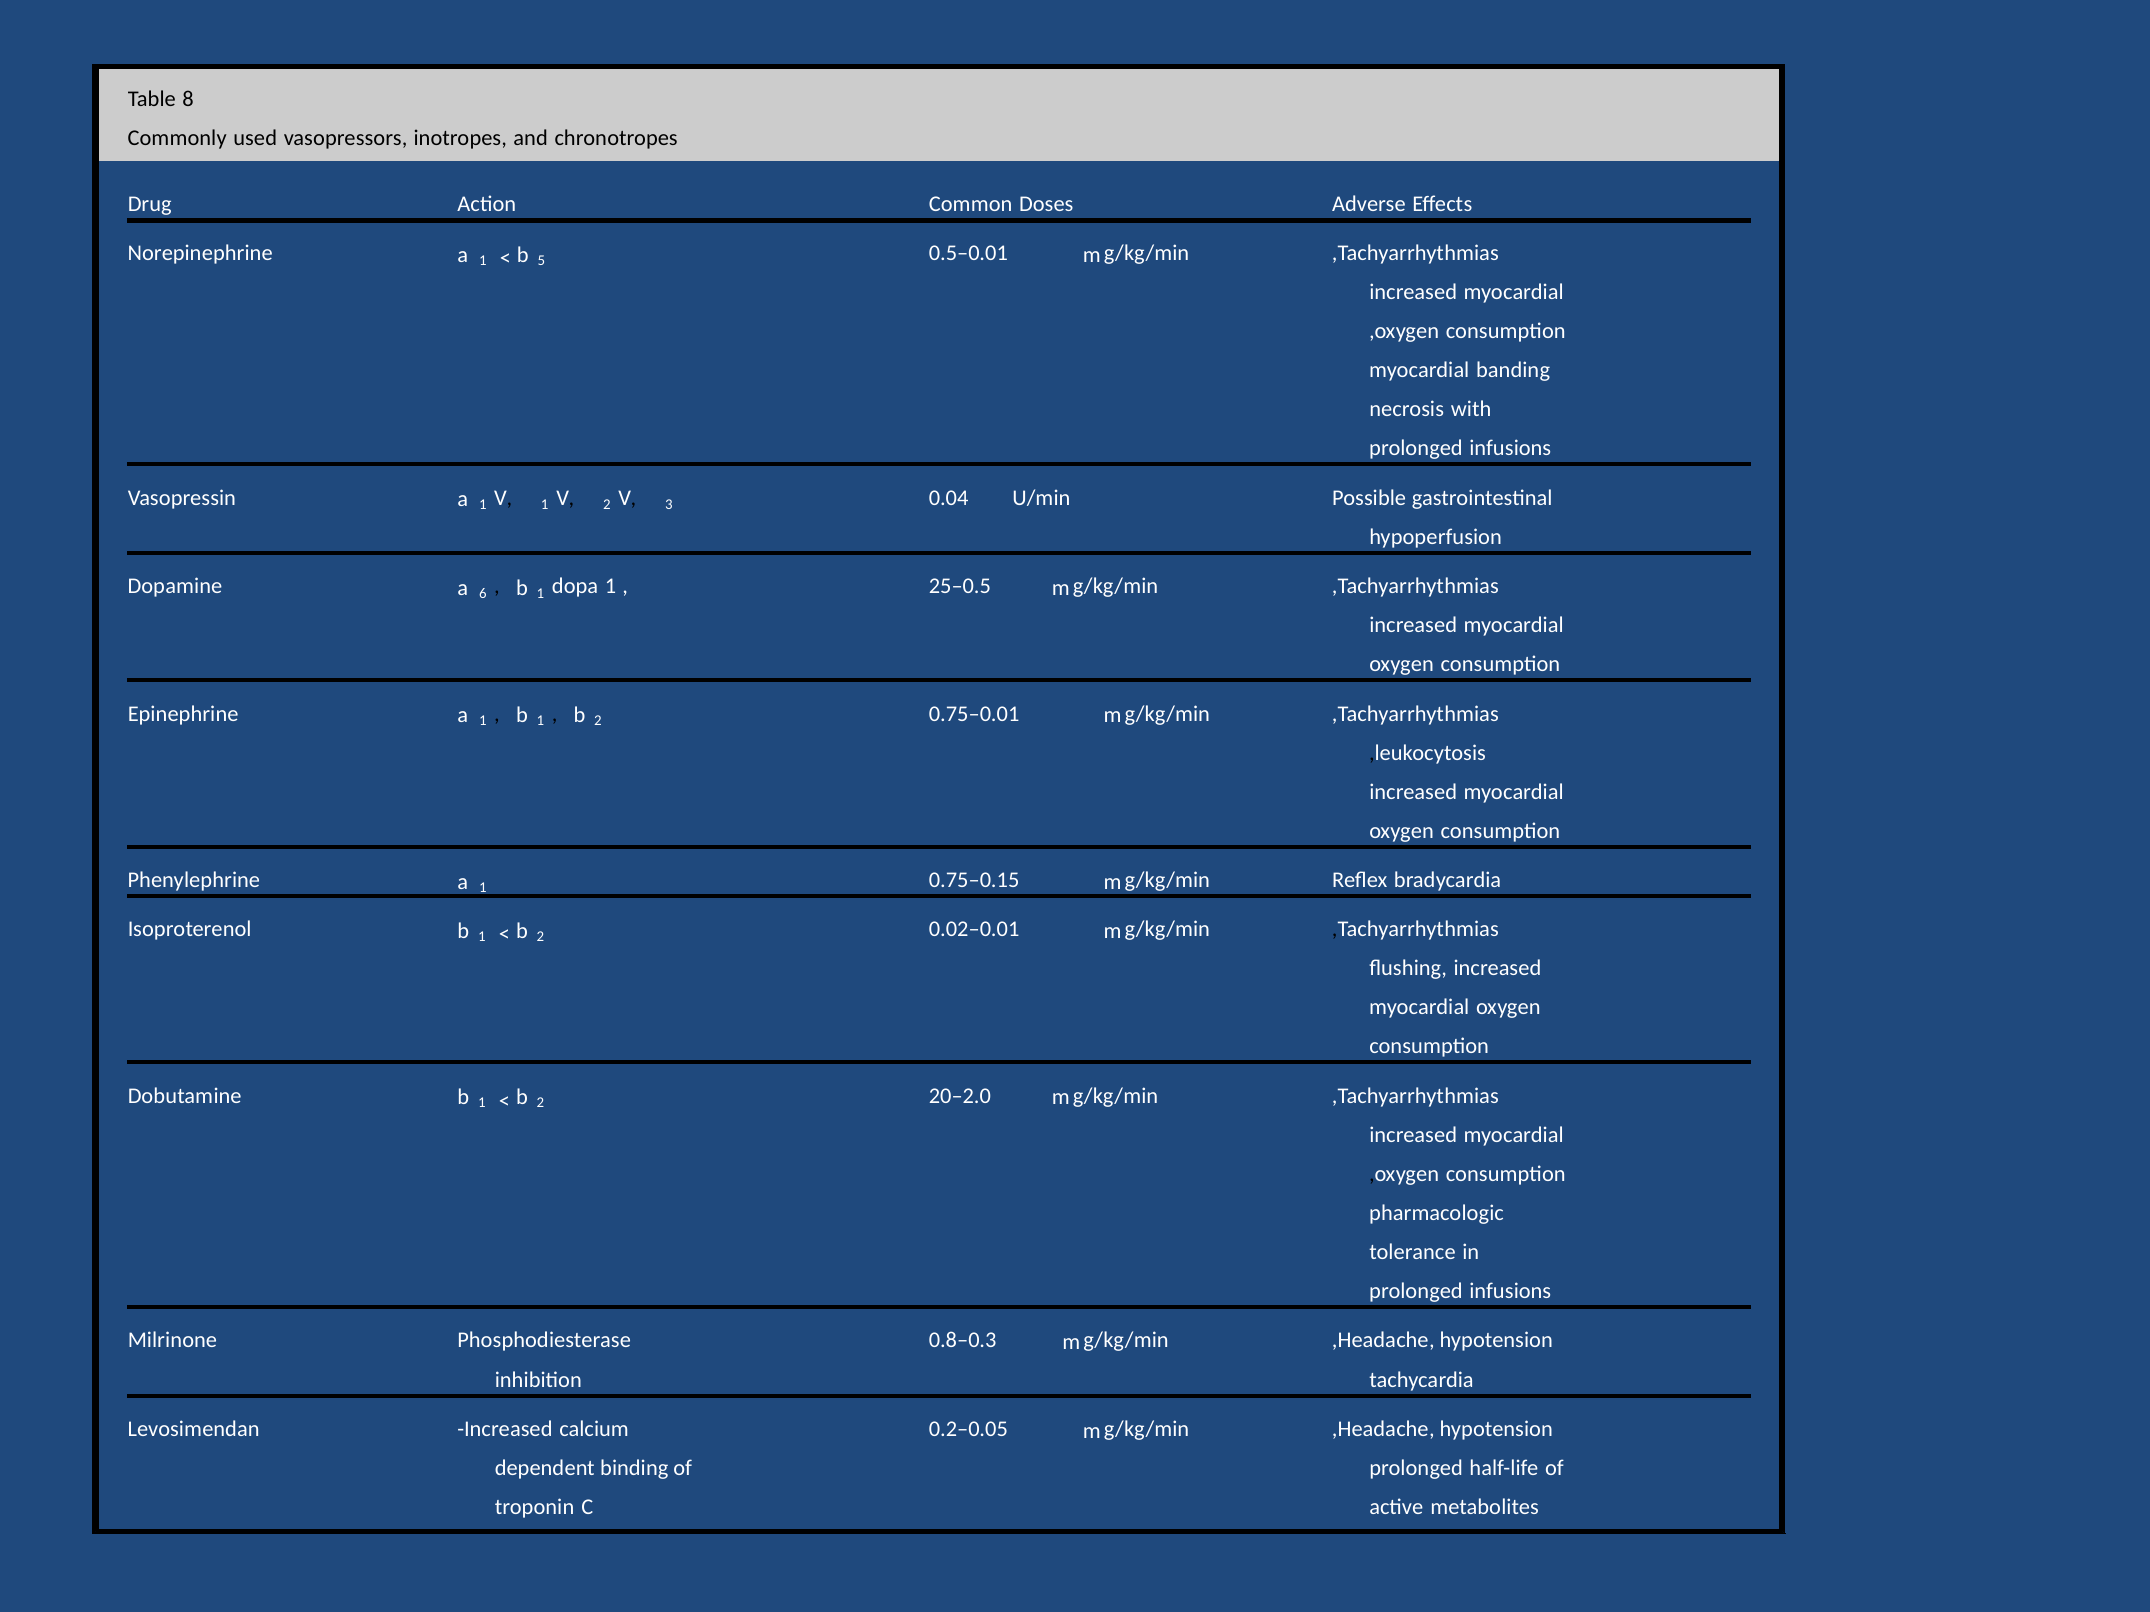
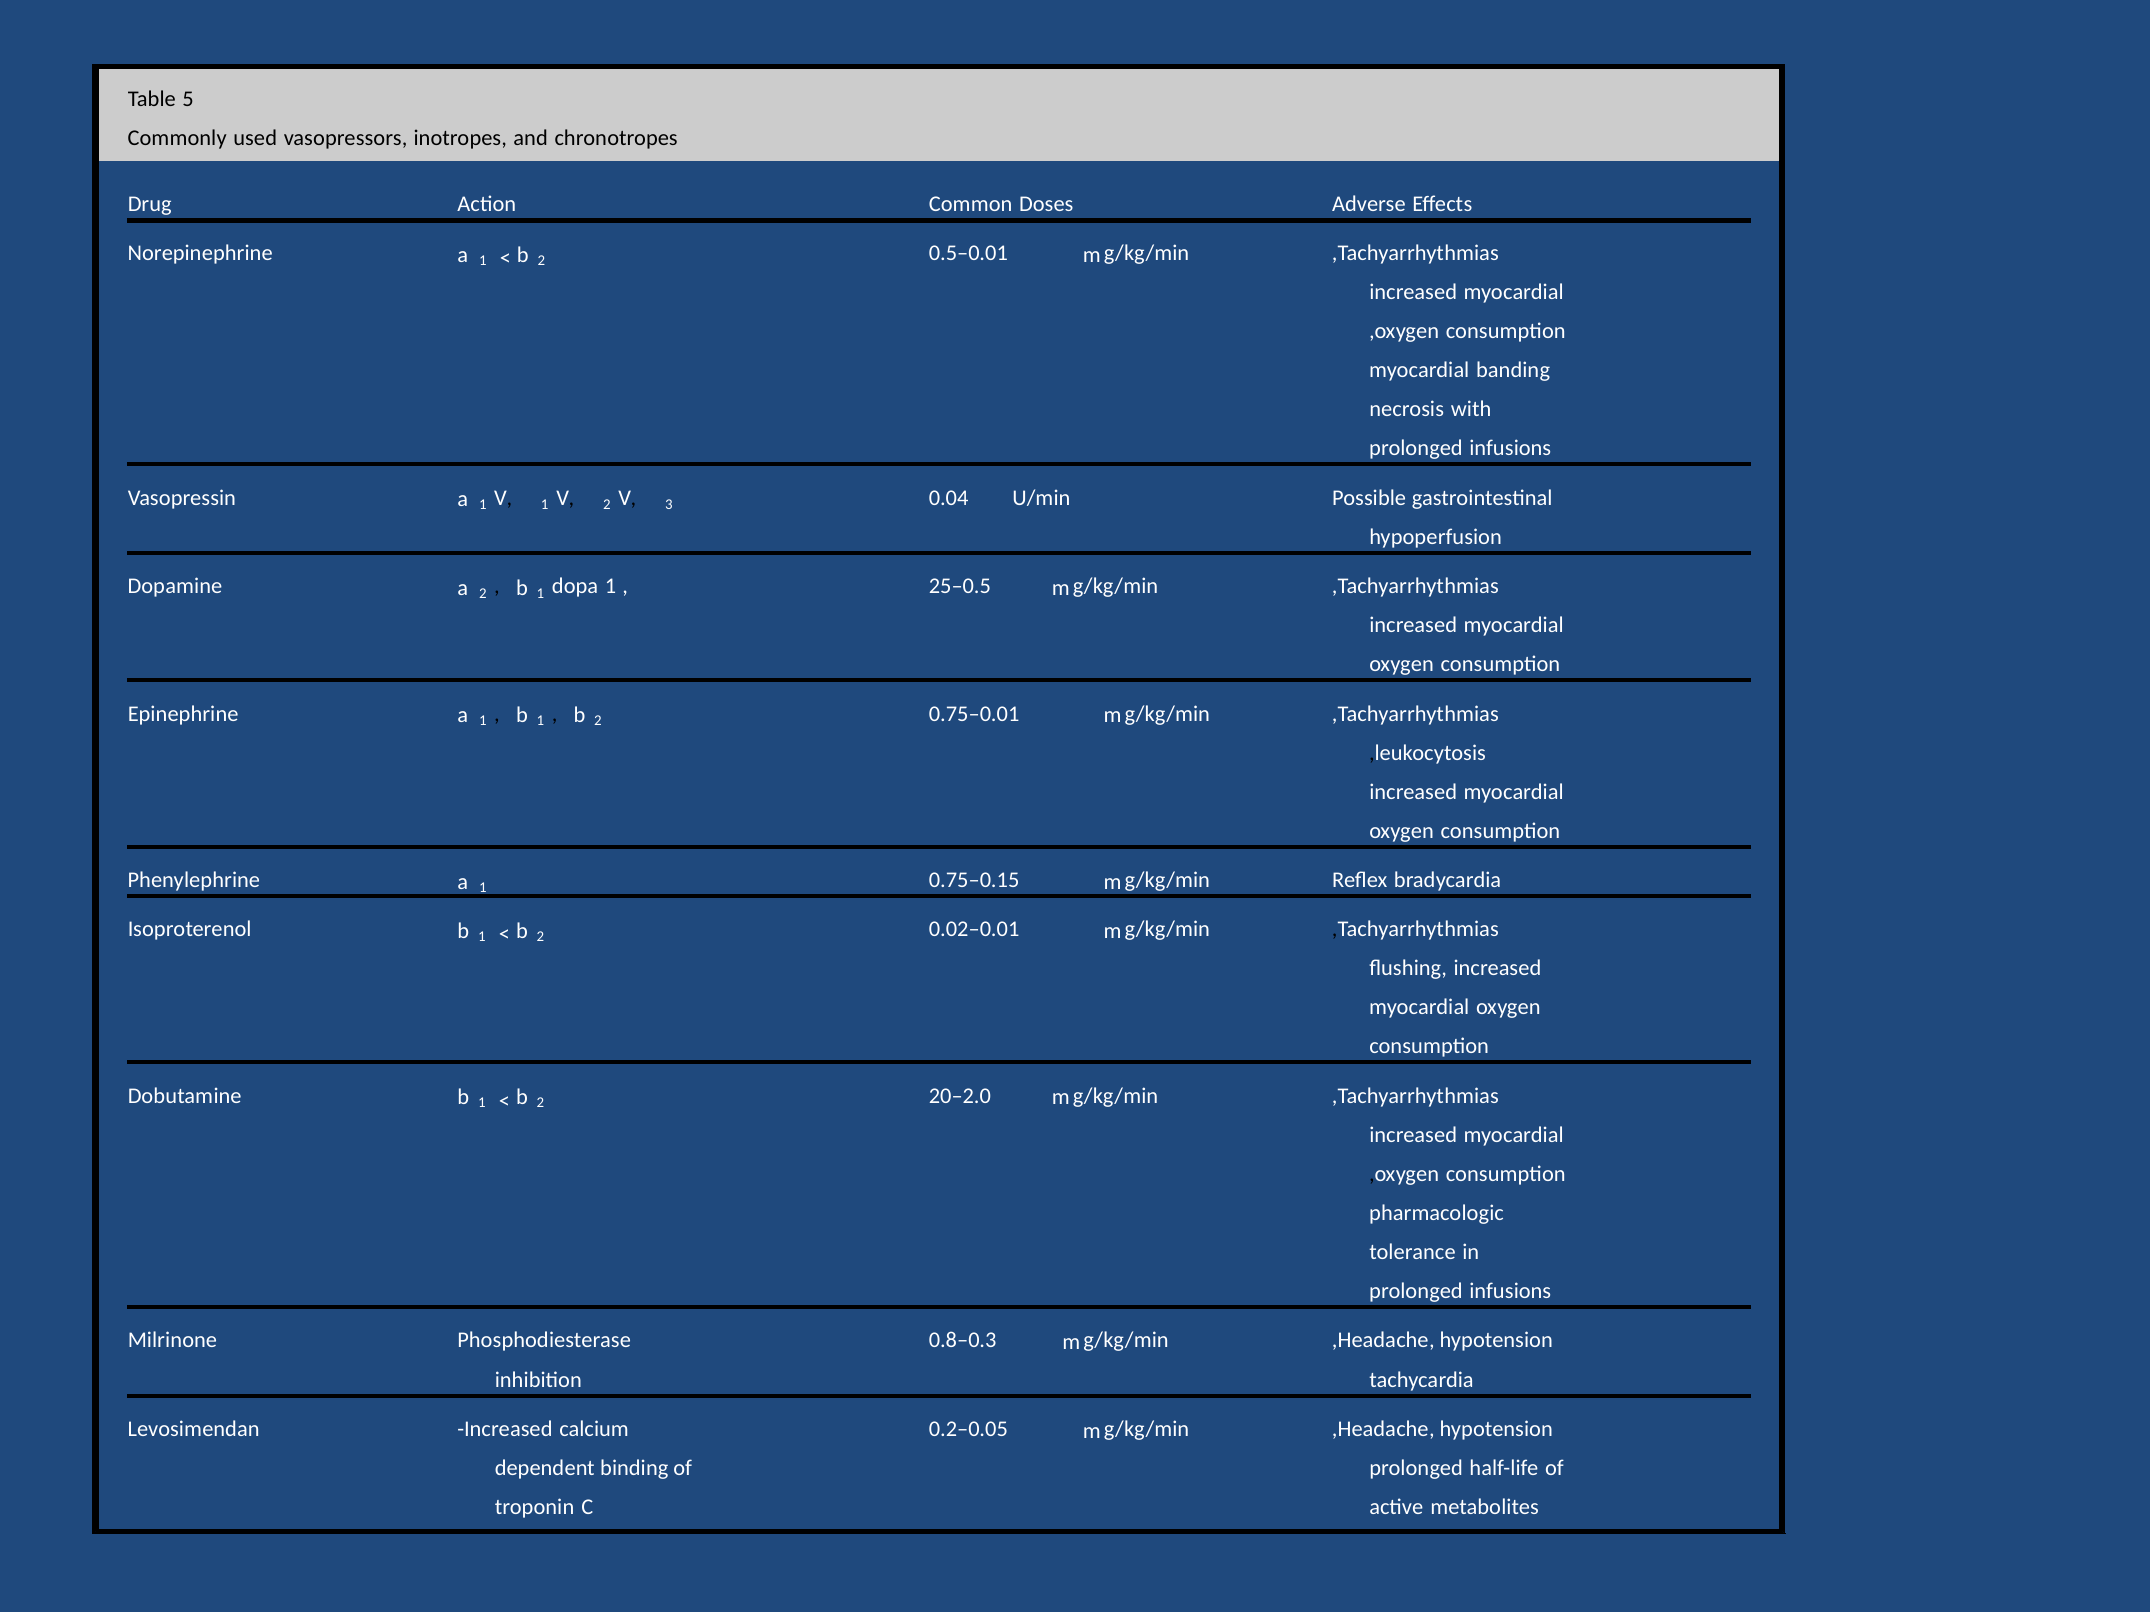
8: 8 -> 5 (188, 99)
5: 5 -> 2 (541, 260)
a 6: 6 -> 2 (483, 593)
